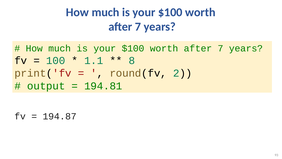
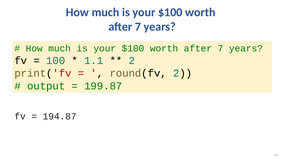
8: 8 -> 2 (132, 60)
194.81: 194.81 -> 199.87 (103, 86)
